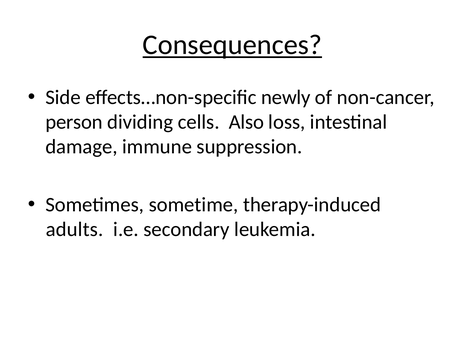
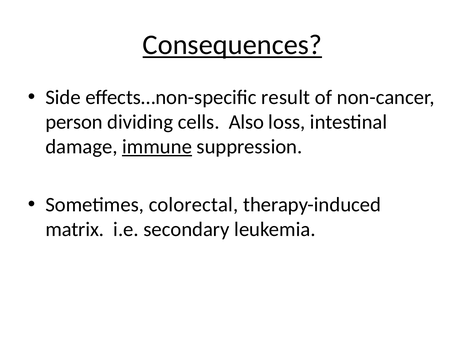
newly: newly -> result (286, 98)
immune underline: none -> present (157, 147)
sometime: sometime -> colorectal (193, 205)
adults: adults -> matrix (75, 230)
